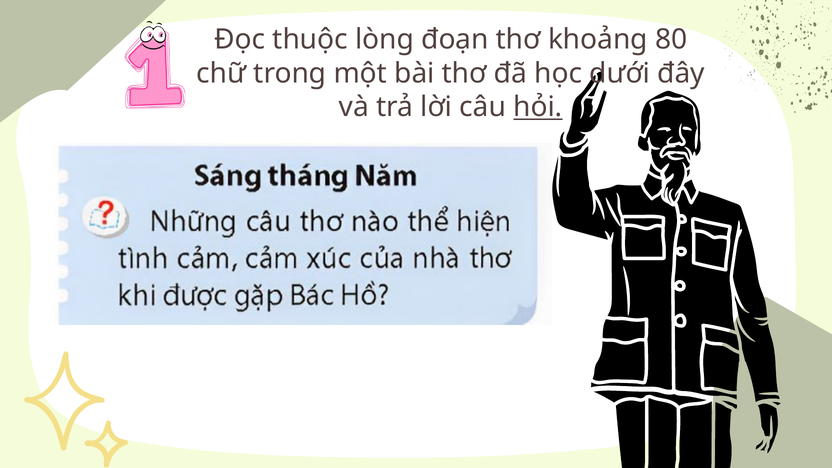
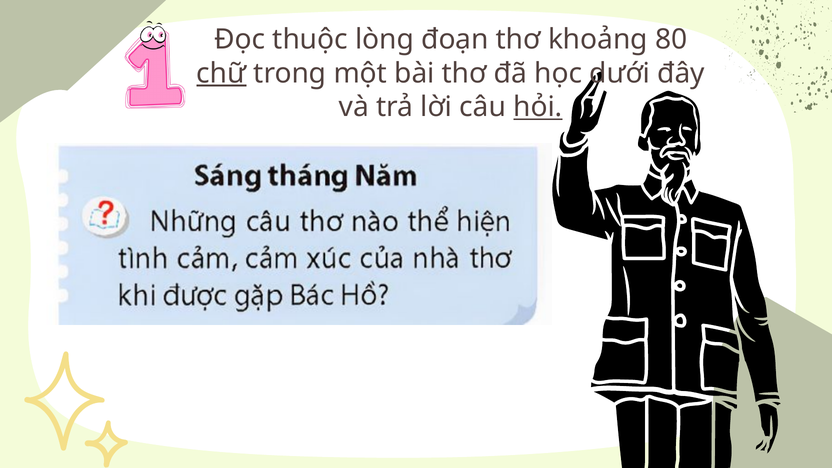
chữ underline: none -> present (221, 73)
